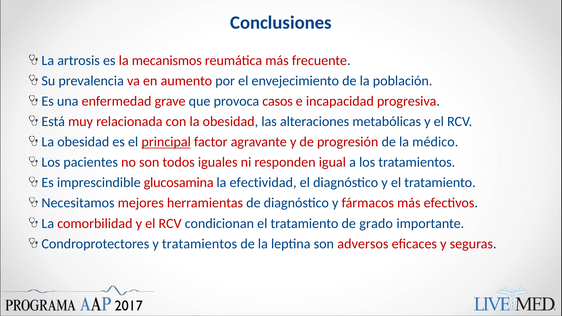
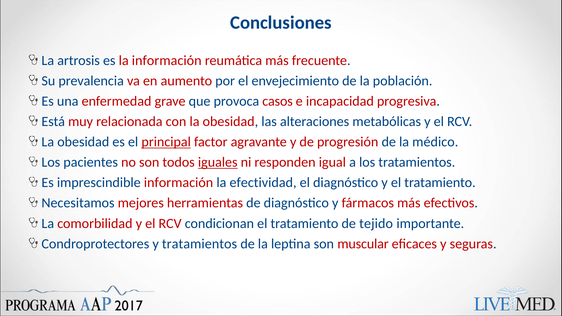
la mecanismos: mecanismos -> información (167, 60)
iguales underline: none -> present (218, 162)
imprescindible glucosamina: glucosamina -> información (179, 183)
grado: grado -> tejido (376, 223)
adversos: adversos -> muscular (363, 244)
